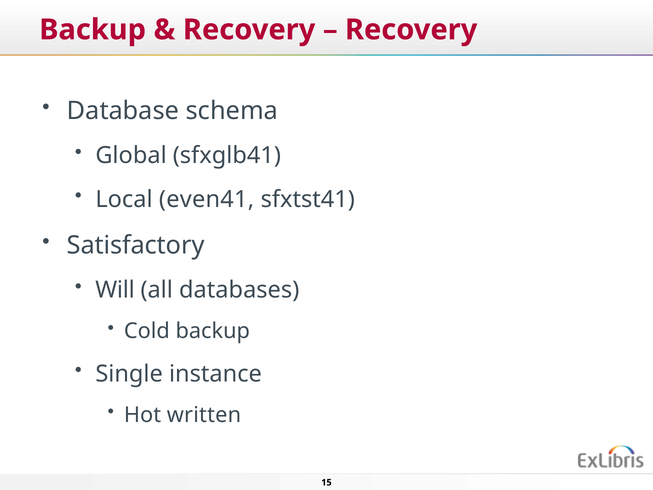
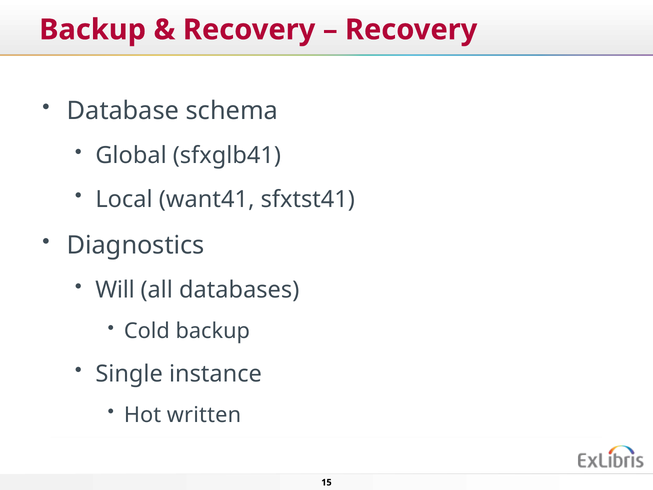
even41: even41 -> want41 (207, 199)
Satisfactory: Satisfactory -> Diagnostics (136, 245)
